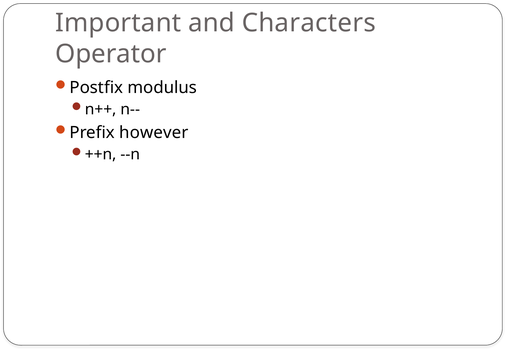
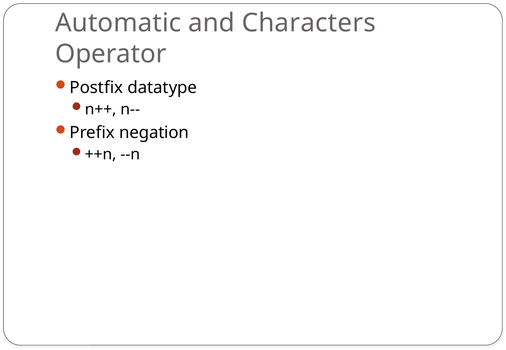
Important: Important -> Automatic (118, 23)
modulus: modulus -> datatype (162, 88)
however: however -> negation (154, 133)
